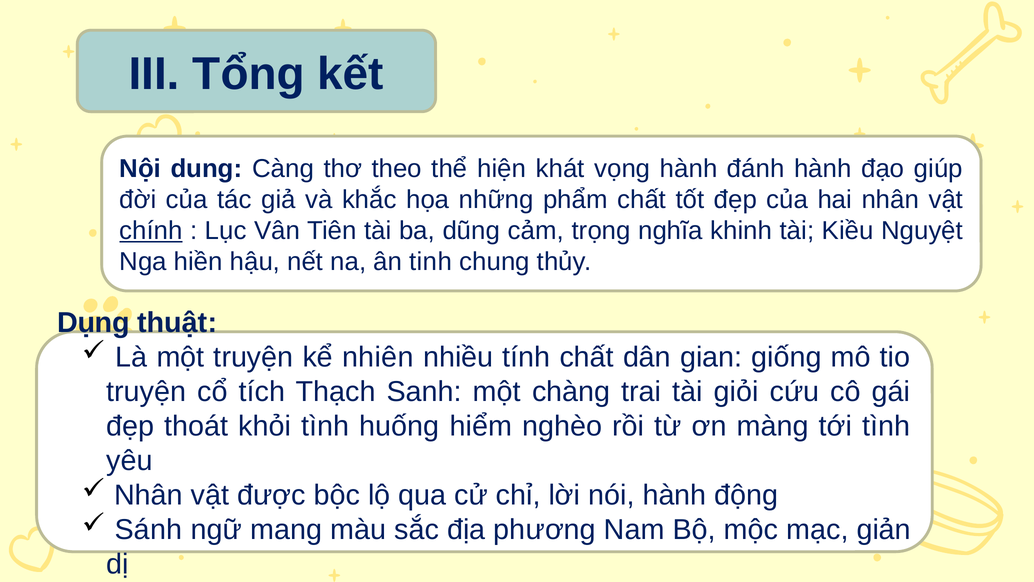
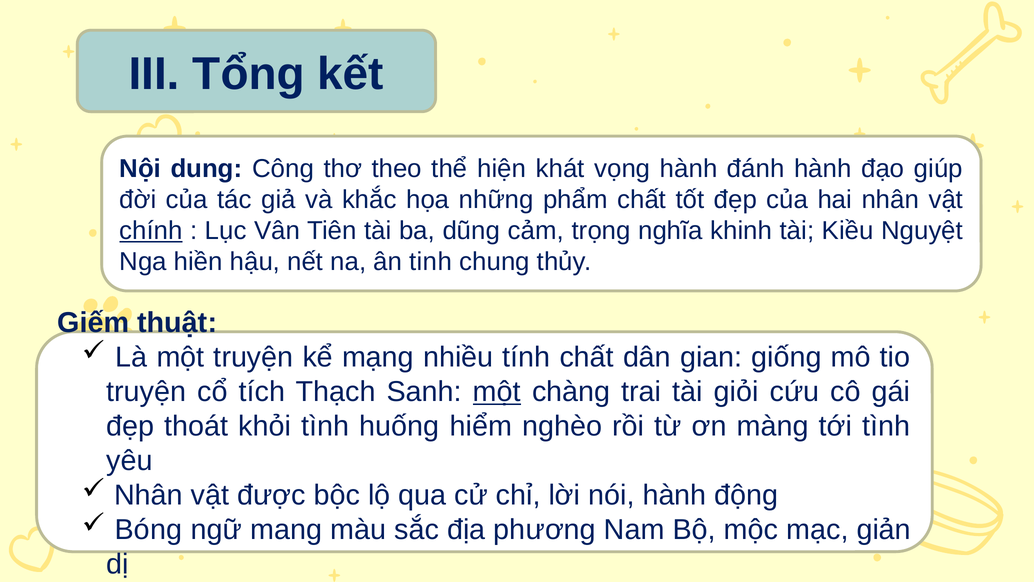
Càng: Càng -> Công (283, 169)
Dụng: Dụng -> Giếm (93, 323)
nhiên: nhiên -> mạng (378, 357)
một underline: none -> present (497, 392)
Sánh: Sánh -> Bóng (148, 530)
